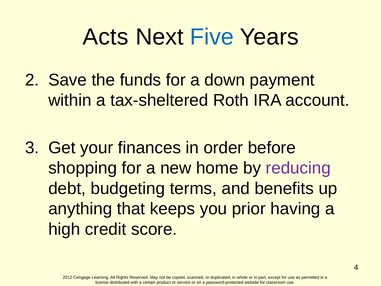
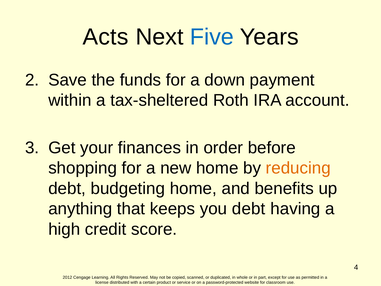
reducing colour: purple -> orange (298, 168)
budgeting terms: terms -> home (193, 188)
you prior: prior -> debt (249, 209)
